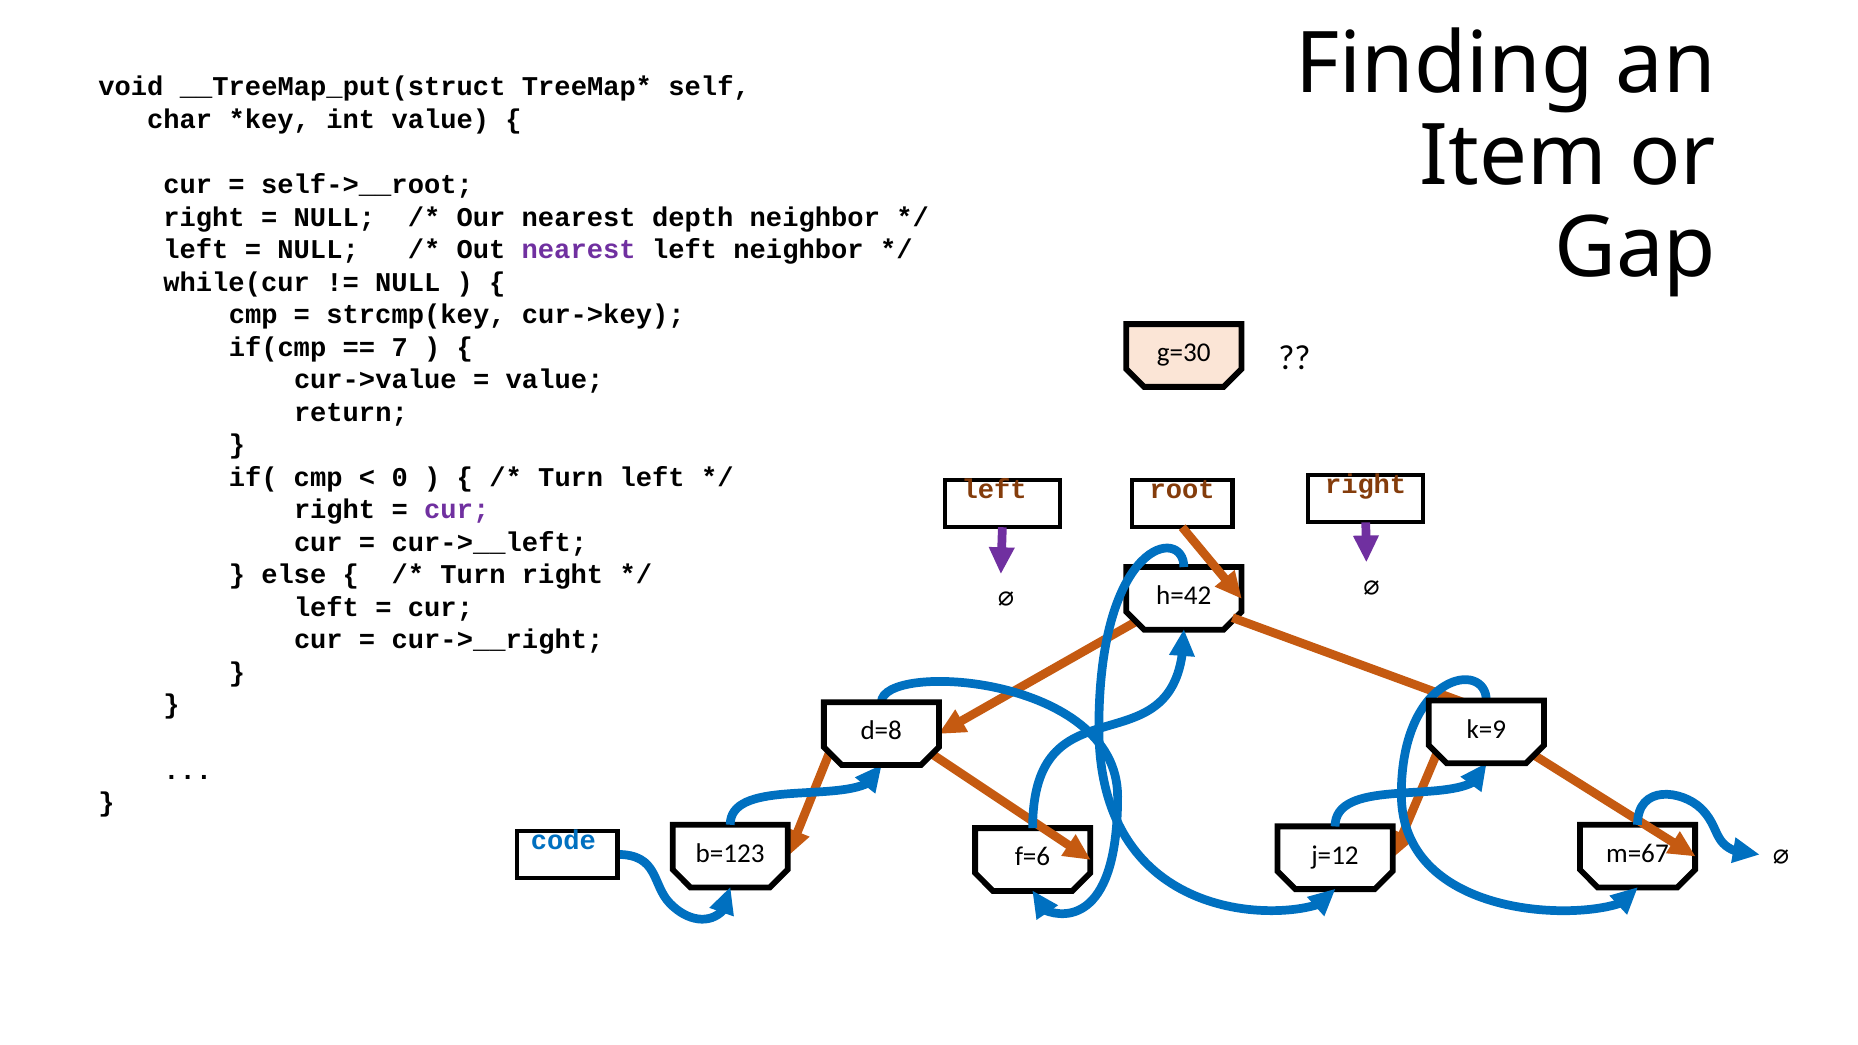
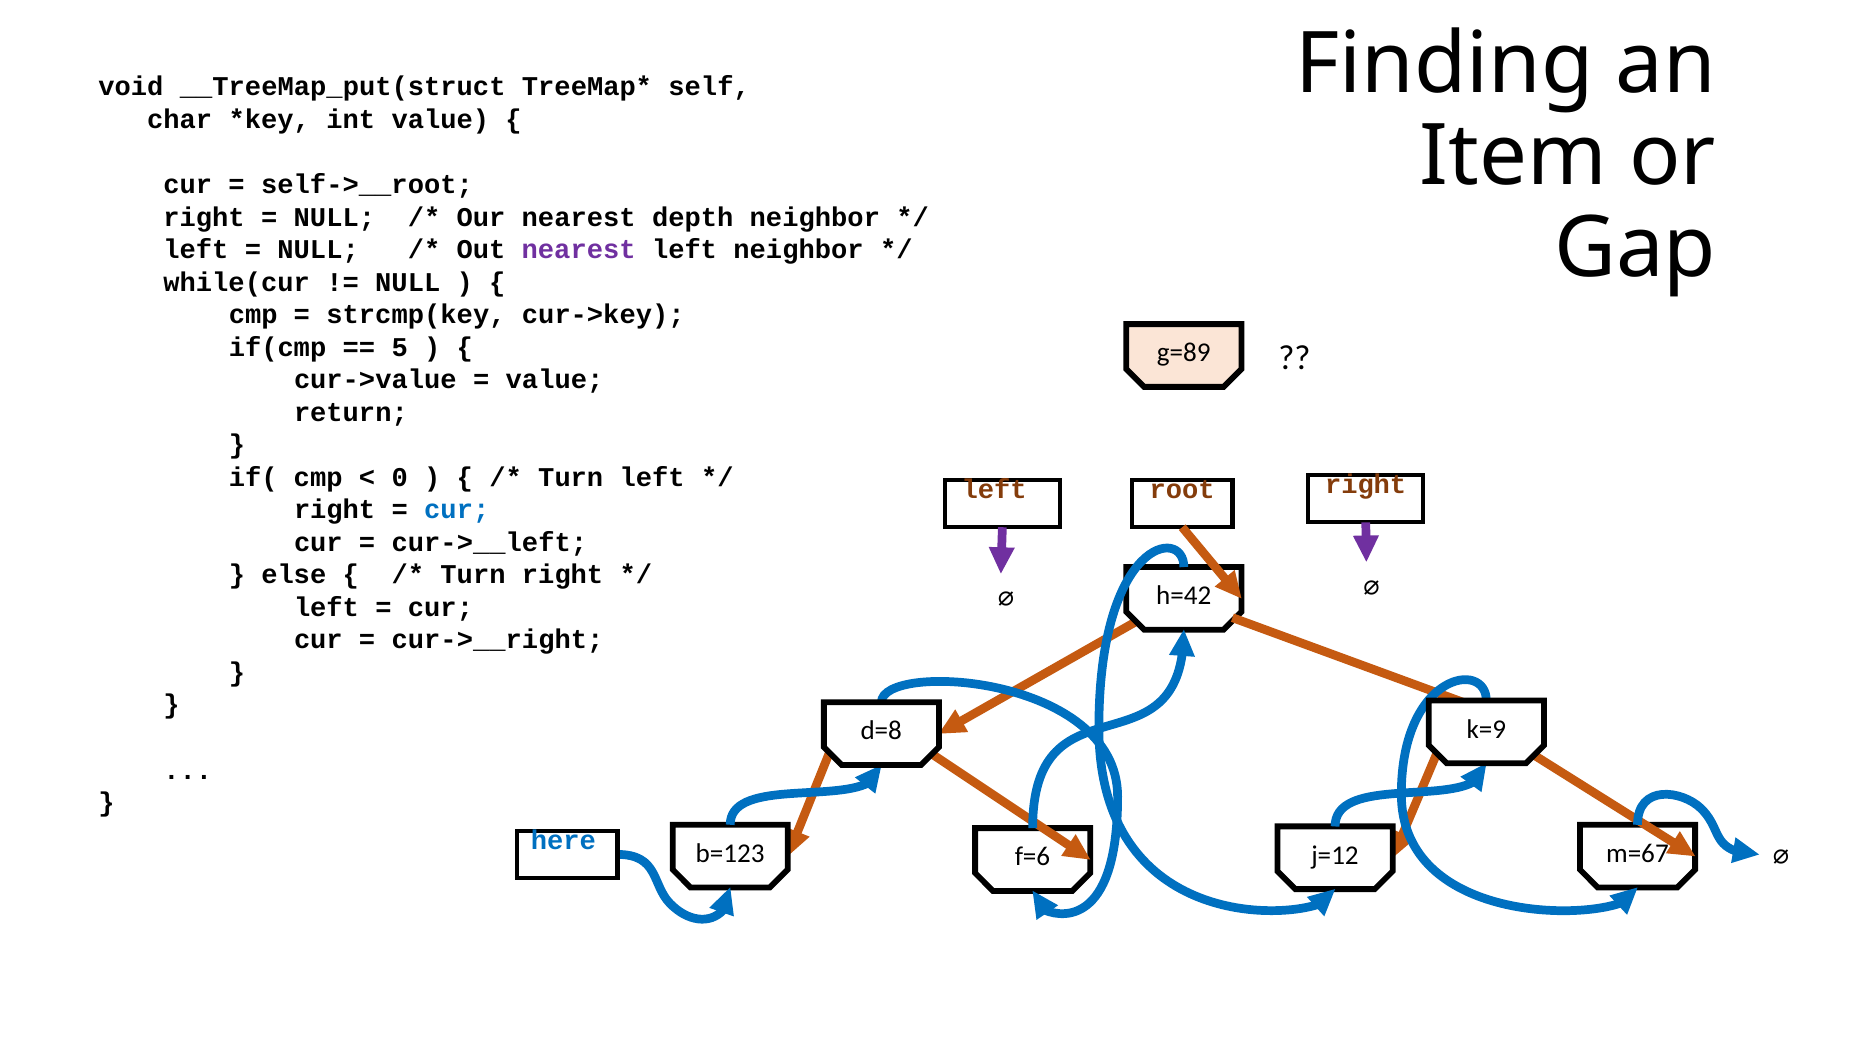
7: 7 -> 5 (400, 347)
g=30: g=30 -> g=89 (1184, 353)
cur colour: purple -> blue (457, 510)
code: code -> here (563, 840)
